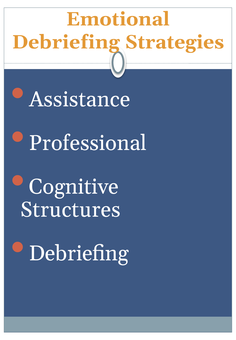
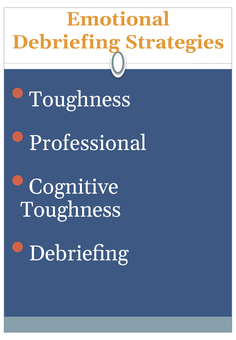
Assistance: Assistance -> Toughness (80, 100)
Structures: Structures -> Toughness (71, 210)
